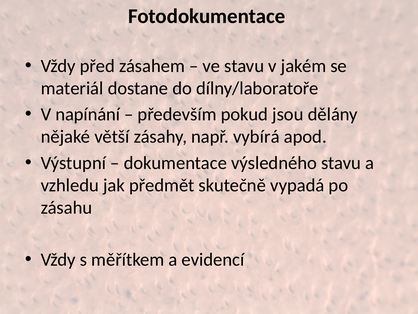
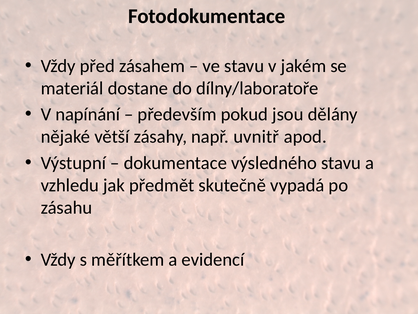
vybírá: vybírá -> uvnitř (256, 137)
